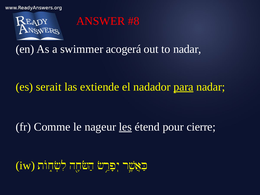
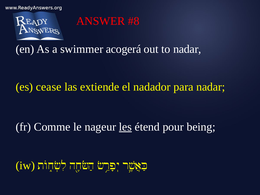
serait: serait -> cease (49, 87)
para underline: present -> none (183, 87)
cierre: cierre -> being (201, 127)
